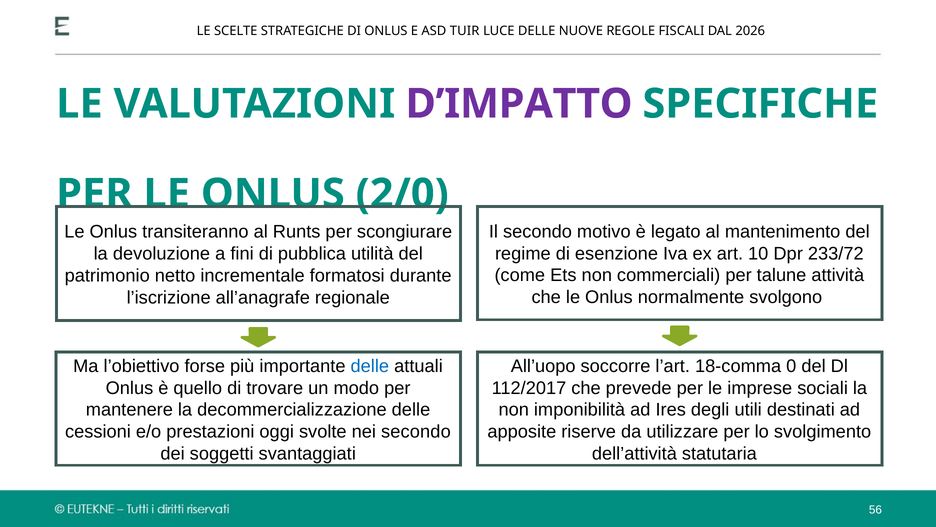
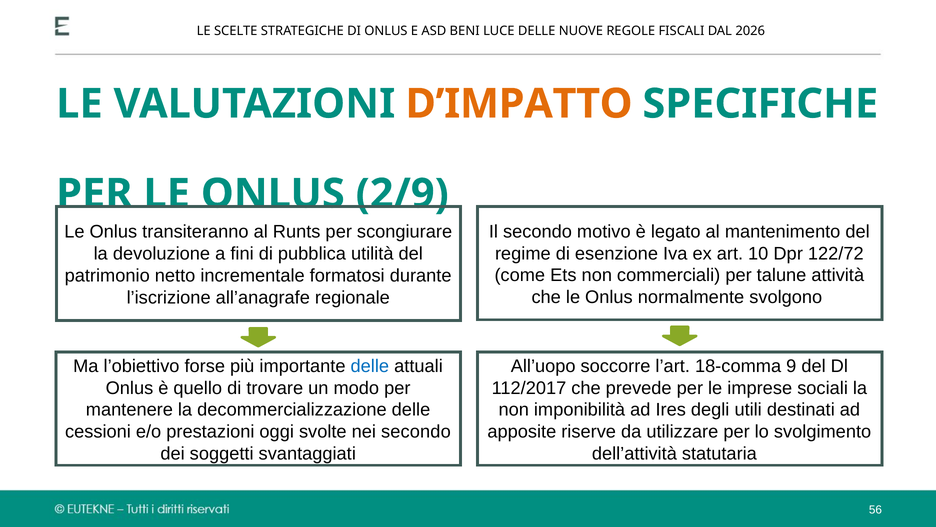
TUIR: TUIR -> BENI (465, 31)
D’IMPATTO colour: purple -> orange (519, 104)
2/0: 2/0 -> 2/9 (402, 194)
233/72: 233/72 -> 122/72 (836, 253)
0: 0 -> 9 (791, 366)
